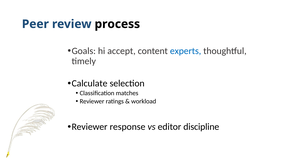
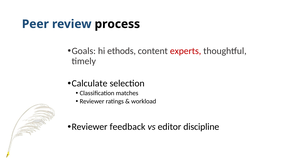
accept: accept -> ethods (122, 51)
experts colour: blue -> red (186, 51)
response: response -> feedback (128, 127)
